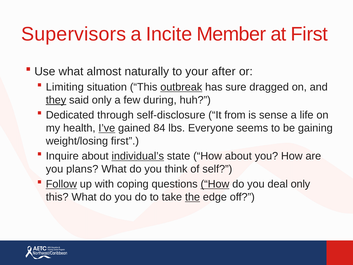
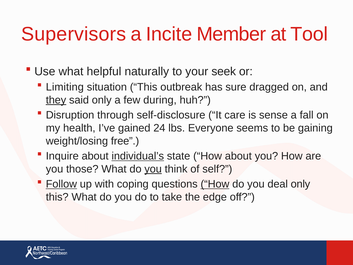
at First: First -> Tool (309, 34)
almost: almost -> helpful (104, 71)
after: after -> seek (224, 71)
outbreak underline: present -> none (181, 87)
Dedicated: Dedicated -> Disruption (70, 115)
from: from -> care (235, 115)
life: life -> fall (307, 115)
I’ve underline: present -> none (107, 128)
84: 84 -> 24 (159, 128)
weight/losing first: first -> free (125, 141)
plans: plans -> those (82, 169)
you underline: none -> present (153, 169)
the underline: present -> none (193, 197)
